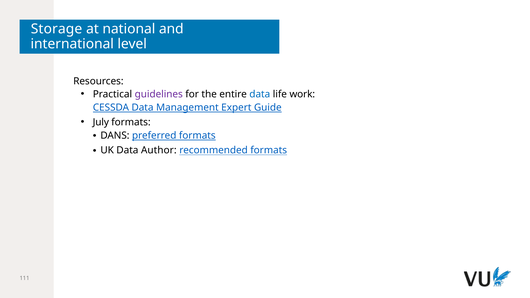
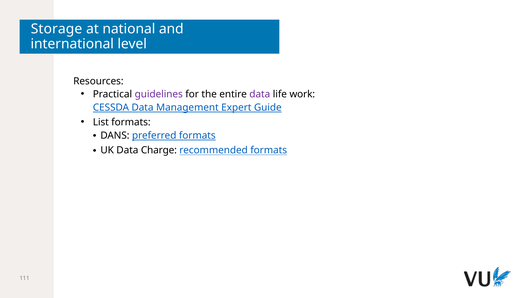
data colour: blue -> purple (260, 94)
July: July -> List (101, 122)
Author: Author -> Charge (159, 150)
